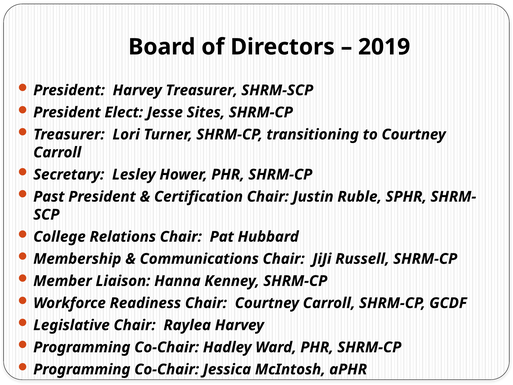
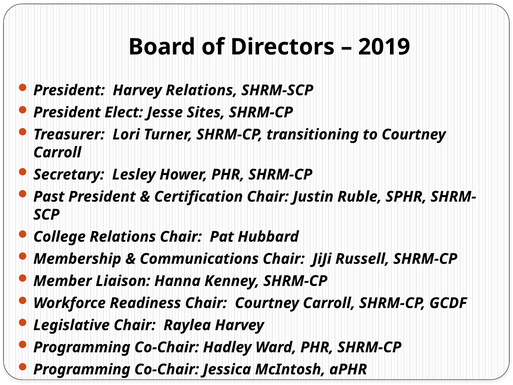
Harvey Treasurer: Treasurer -> Relations (202, 90)
